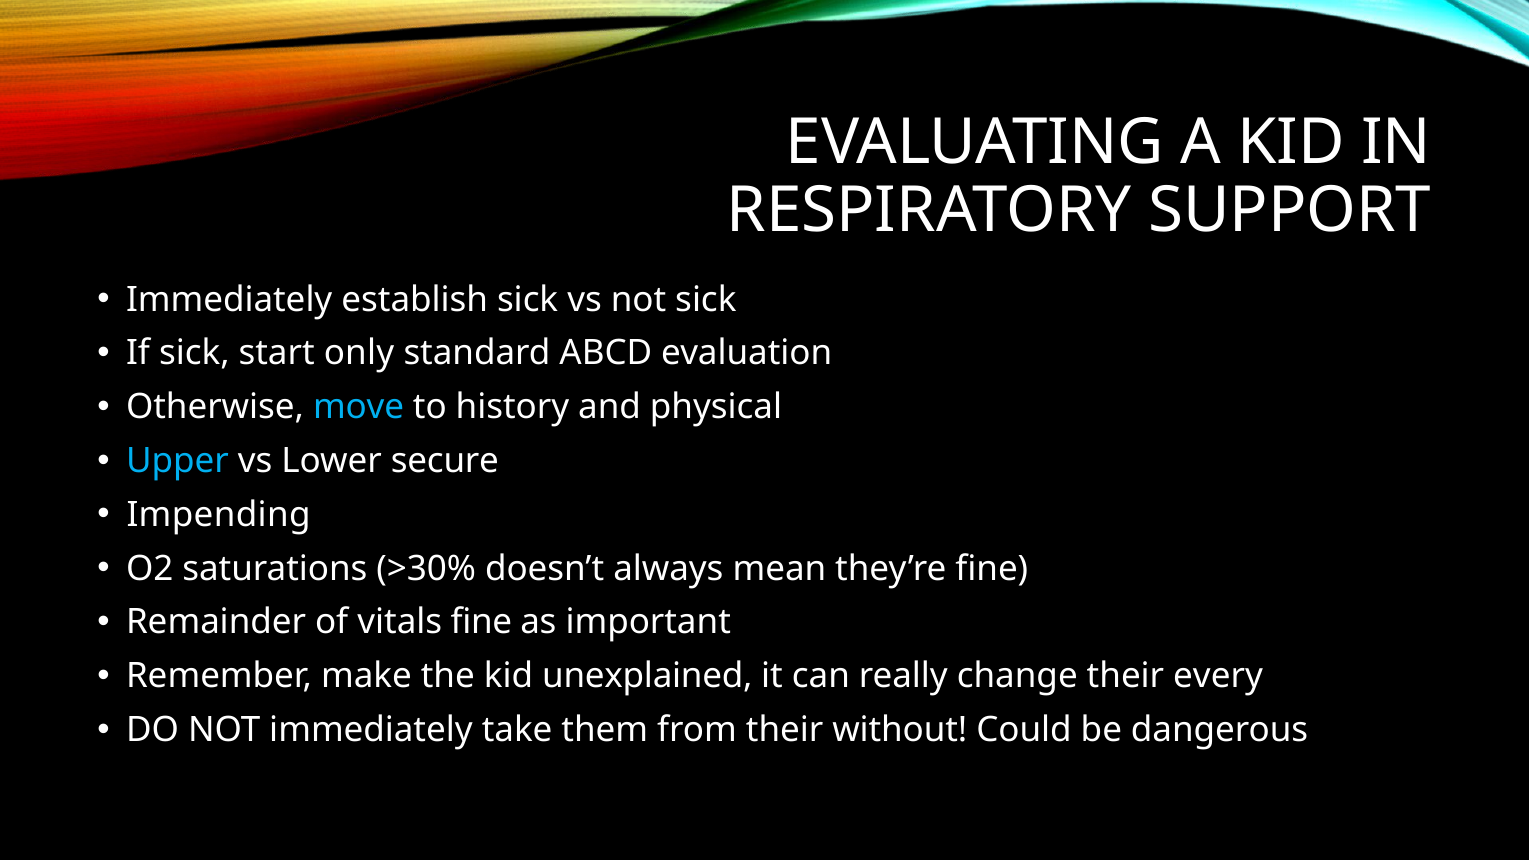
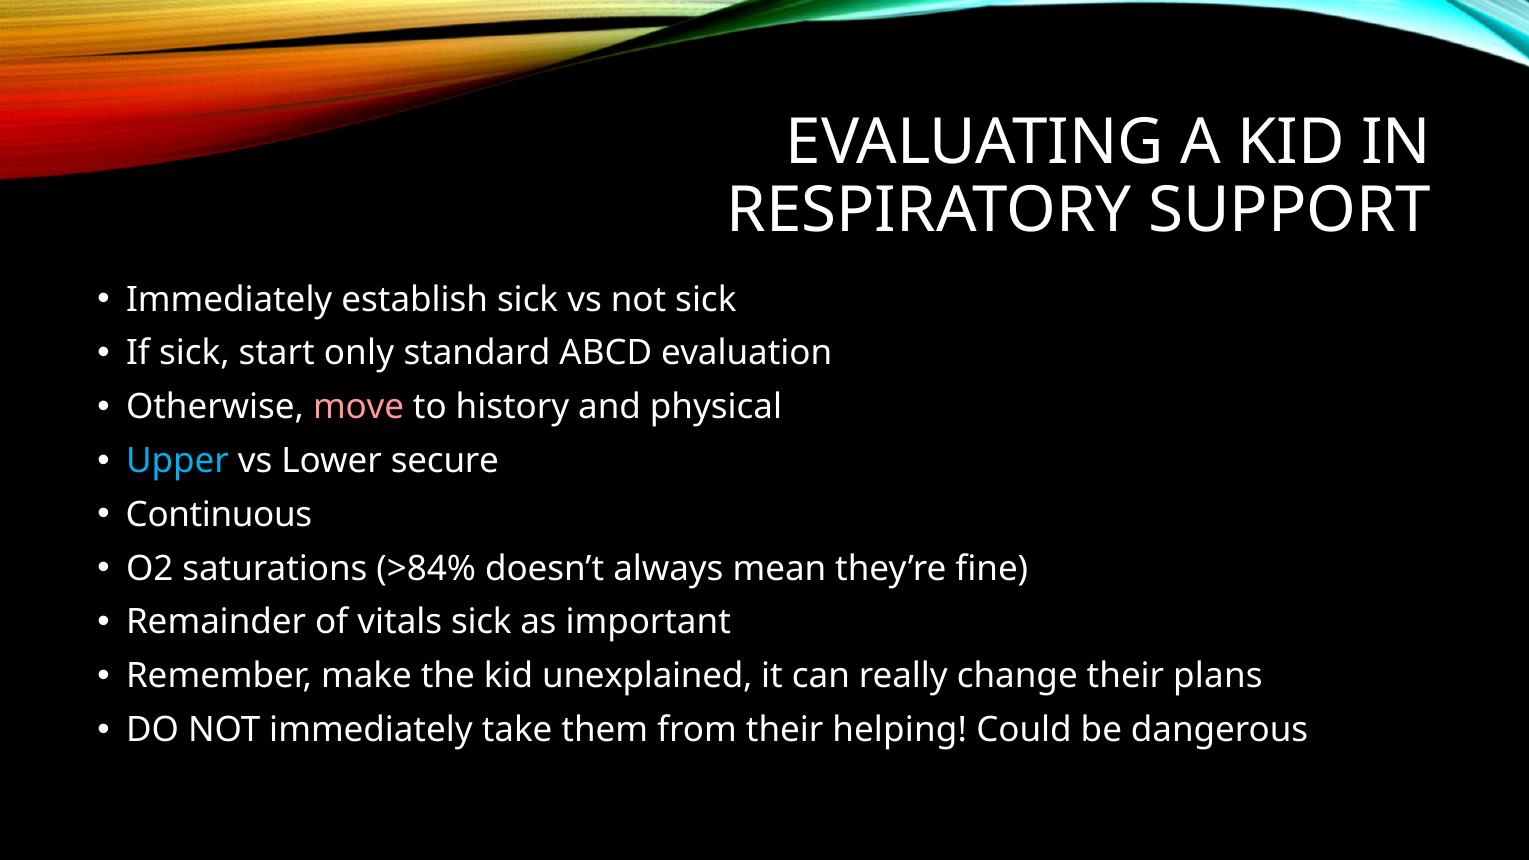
move colour: light blue -> pink (359, 407)
Impending: Impending -> Continuous (219, 515)
>30%: >30% -> >84% (426, 568)
vitals fine: fine -> sick (481, 622)
every: every -> plans (1218, 676)
without: without -> helping (900, 730)
